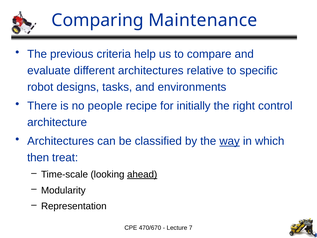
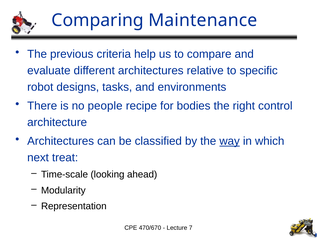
initially: initially -> bodies (194, 106)
then: then -> next (38, 158)
ahead underline: present -> none (142, 174)
